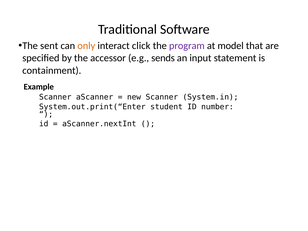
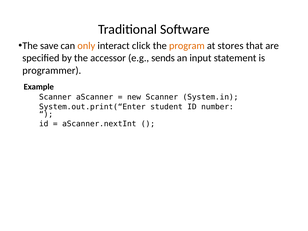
sent: sent -> save (49, 46)
program colour: purple -> orange (187, 46)
model: model -> stores (231, 46)
containment: containment -> programmer (52, 70)
